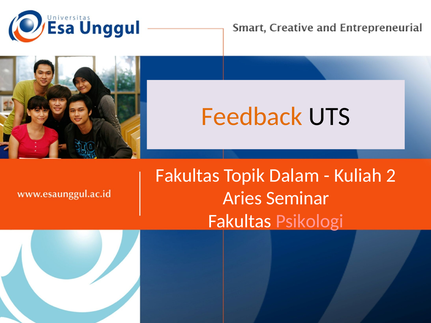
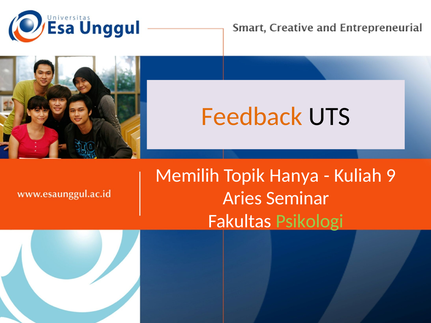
Fakultas: Fakultas -> Memilih (188, 175)
Dalam: Dalam -> Hanya (294, 175)
2: 2 -> 9 (391, 175)
Psikologi colour: pink -> light green (310, 221)
